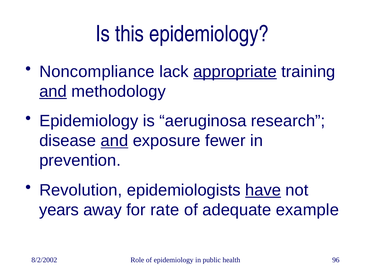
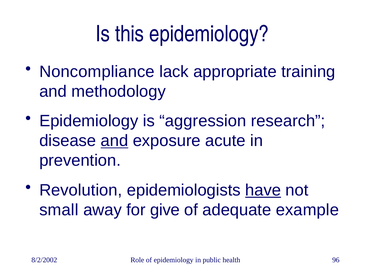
appropriate underline: present -> none (235, 72)
and underline: present -> none (53, 91)
aeruginosa: aeruginosa -> aggression (203, 121)
fewer: fewer -> acute (225, 141)
years: years -> small (59, 210)
rate: rate -> give (165, 210)
